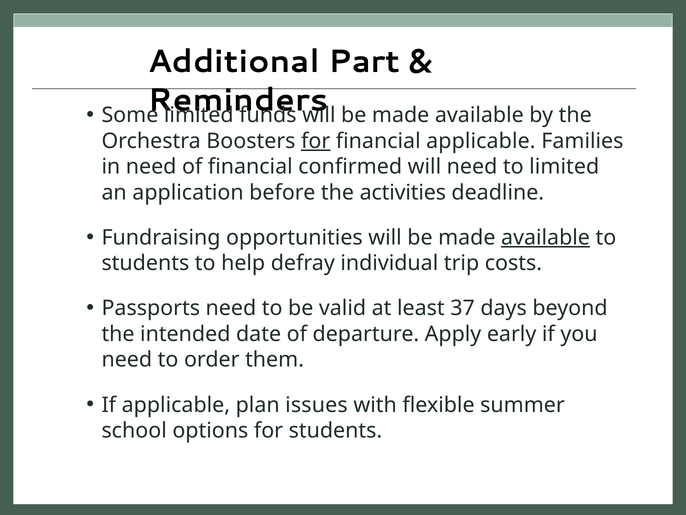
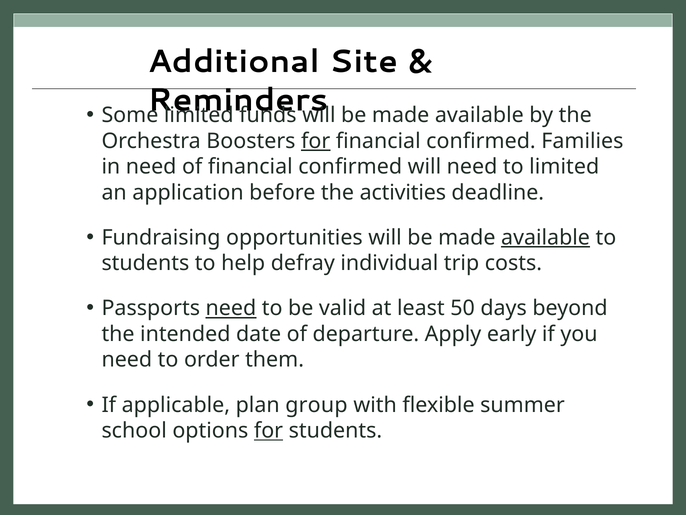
Part: Part -> Site (364, 61)
applicable: applicable -> confirmed (481, 141)
need underline: none -> present (231, 308)
37: 37 -> 50 (463, 308)
issues: issues -> group (316, 405)
for underline: none -> present (268, 430)
